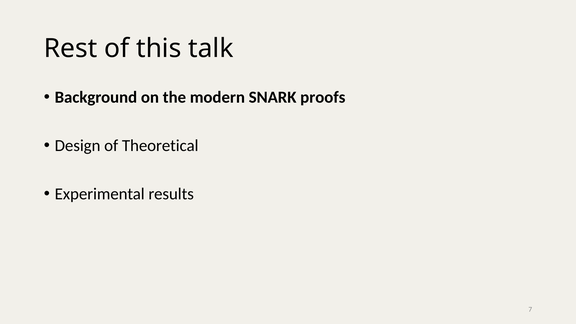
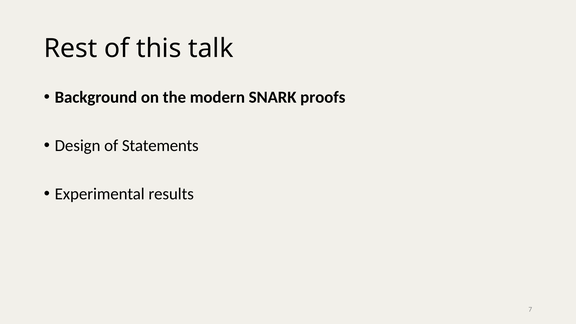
Theoretical: Theoretical -> Statements (160, 146)
